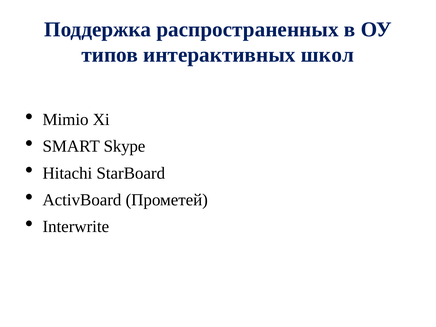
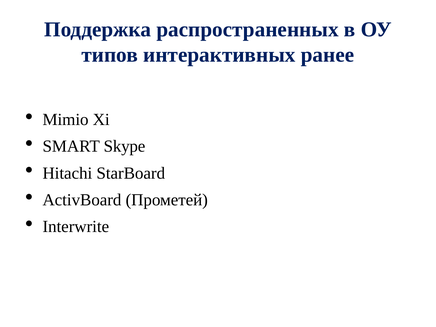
школ: школ -> ранее (328, 55)
